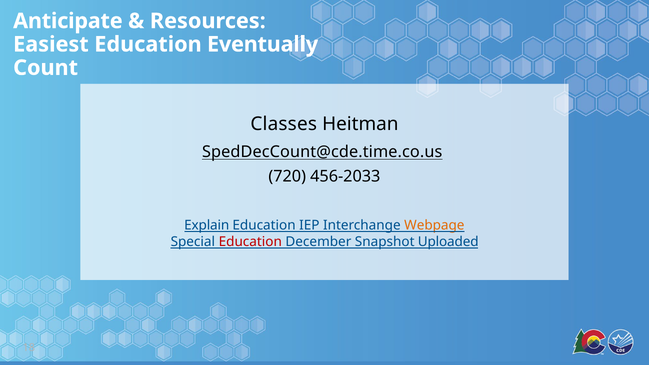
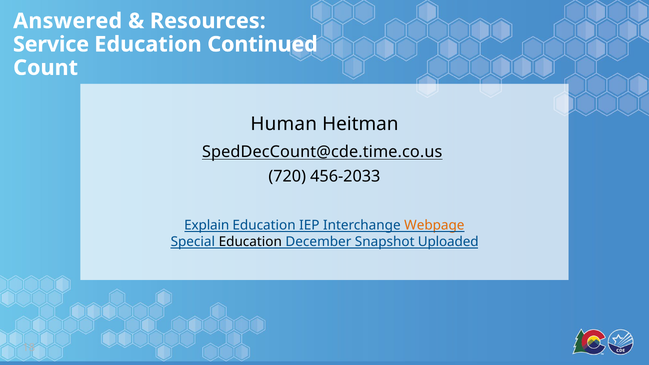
Anticipate: Anticipate -> Answered (68, 21)
Easiest: Easiest -> Service (51, 44)
Eventually: Eventually -> Continued (263, 44)
Classes: Classes -> Human (284, 124)
Education colour: red -> black (250, 242)
